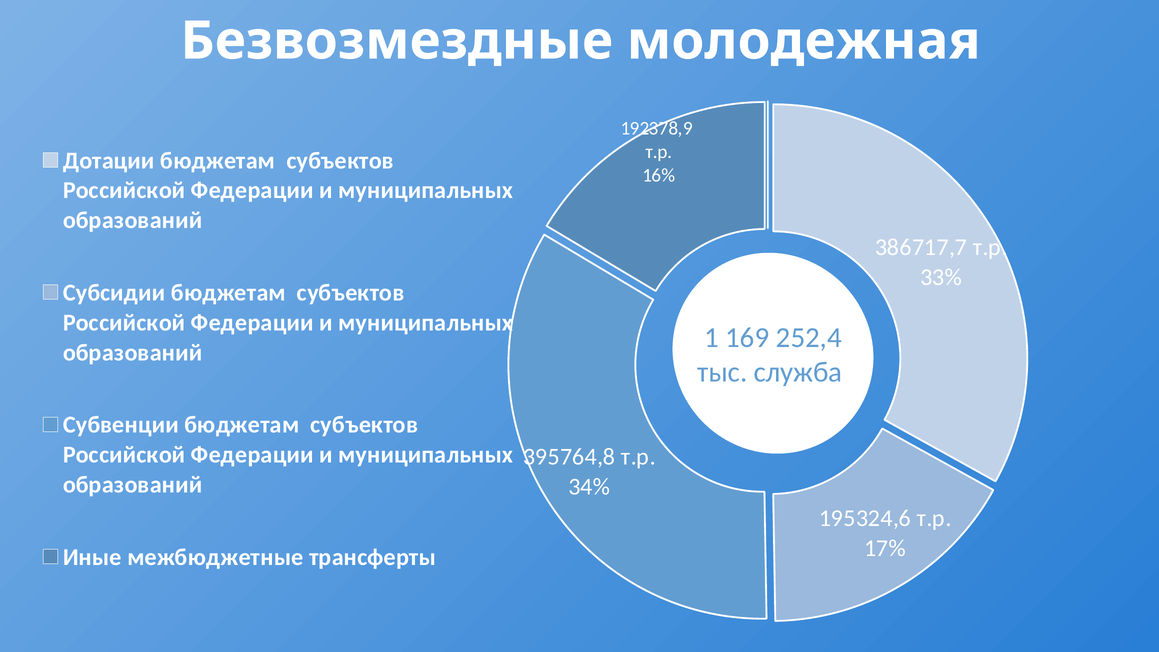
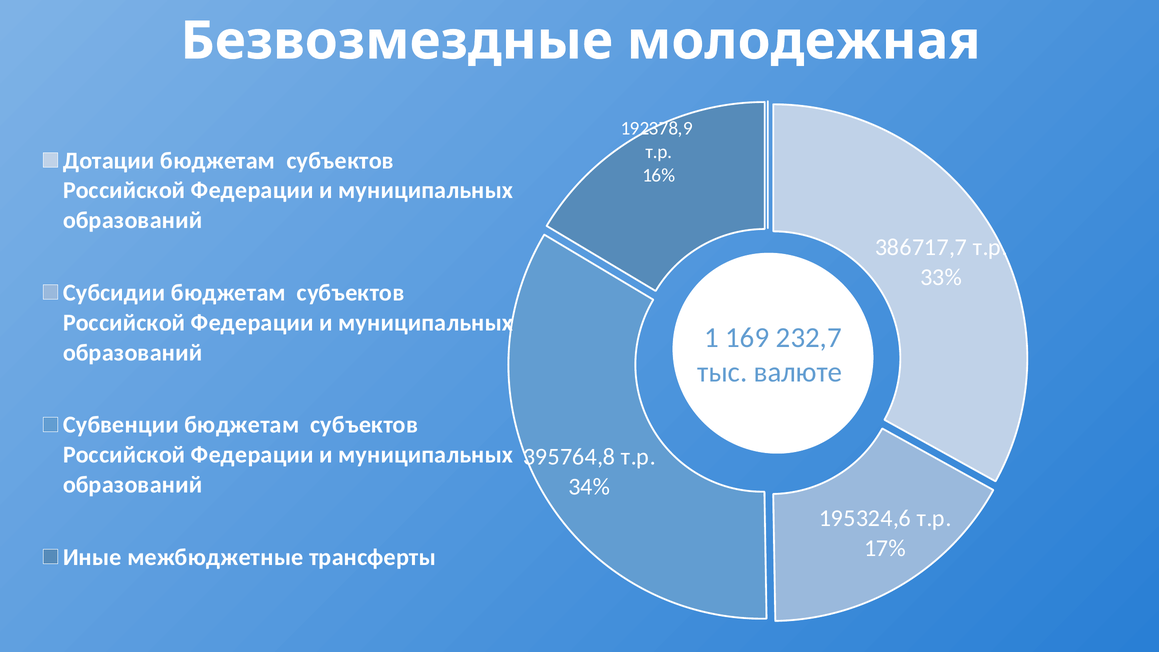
252,4: 252,4 -> 232,7 (809, 337)
служба: служба -> валюте (798, 372)
